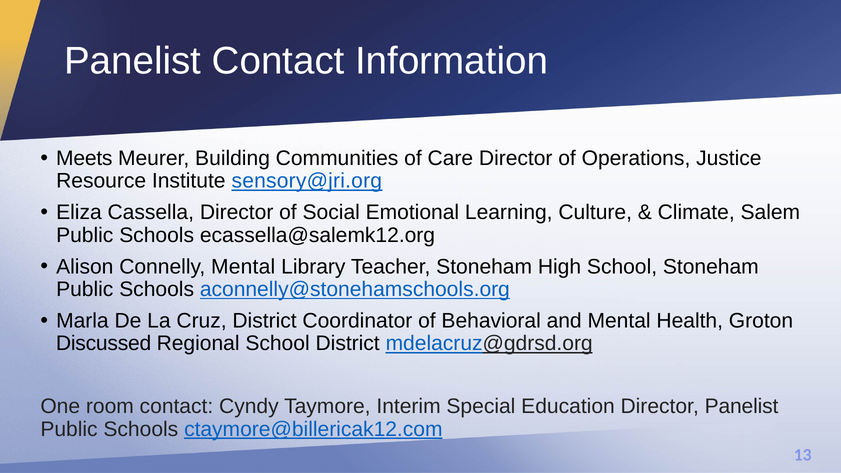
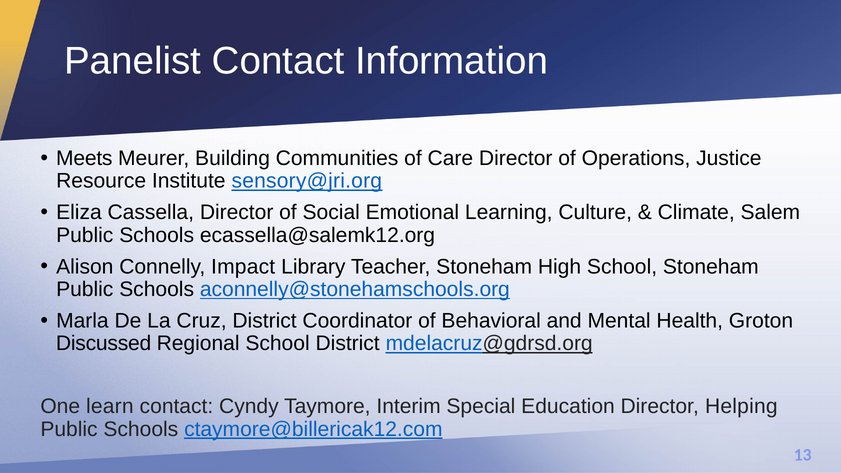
Connelly Mental: Mental -> Impact (243, 267)
room: room -> learn (110, 406)
Director Panelist: Panelist -> Helping (741, 406)
